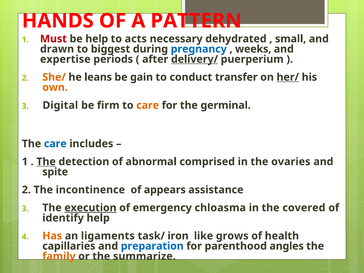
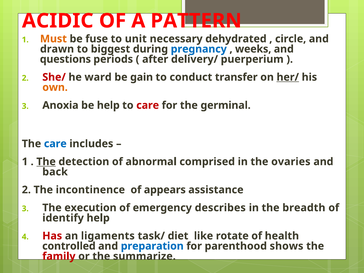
HANDS: HANDS -> ACIDIC (58, 21)
Must colour: red -> orange (53, 39)
be help: help -> fuse (97, 39)
acts: acts -> unit (136, 39)
small: small -> circle (291, 39)
expertise: expertise -> questions (65, 59)
delivery/ underline: present -> none (195, 59)
She/ colour: orange -> red (54, 77)
leans: leans -> ward (98, 77)
Digital: Digital -> Anoxia (60, 105)
be firm: firm -> help (108, 105)
care colour: orange -> red (148, 105)
spite: spite -> back (55, 172)
execution underline: present -> none (90, 208)
chloasma: chloasma -> describes (220, 208)
covered: covered -> breadth (304, 208)
Has colour: orange -> red (52, 236)
iron: iron -> diet (178, 236)
grows: grows -> rotate (232, 236)
capillaries: capillaries -> controlled (69, 246)
angles: angles -> shows (287, 246)
family colour: orange -> red (59, 256)
